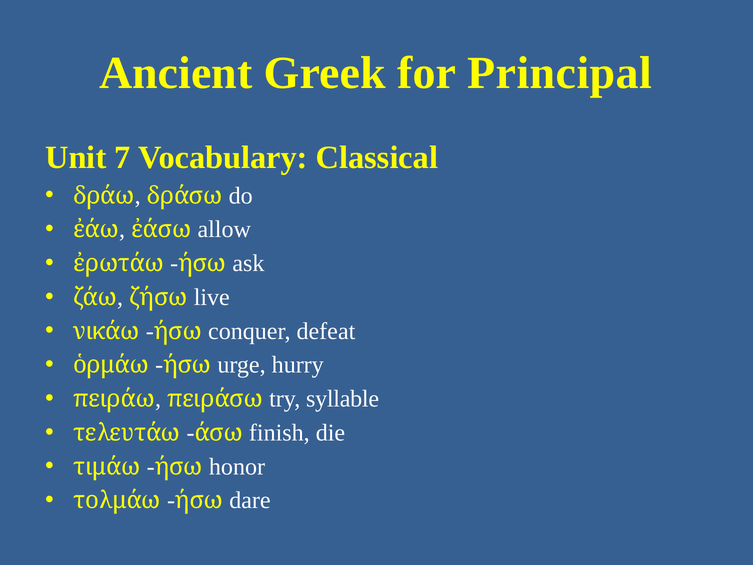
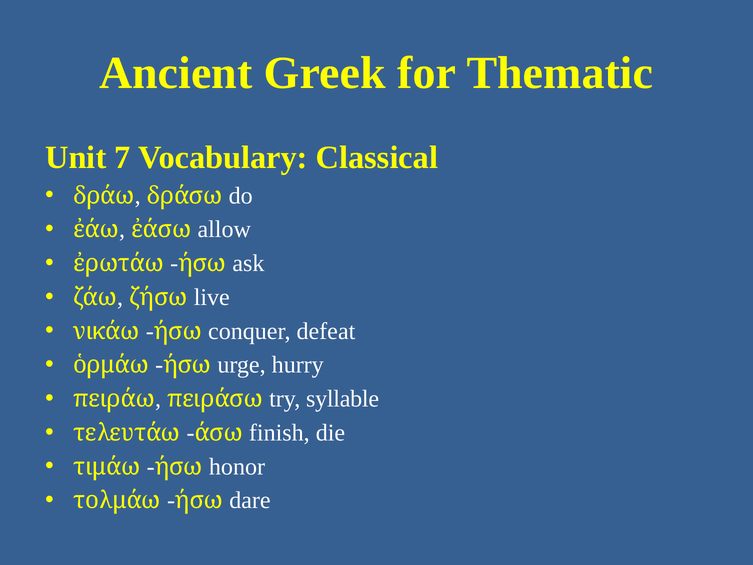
Principal: Principal -> Thematic (560, 73)
